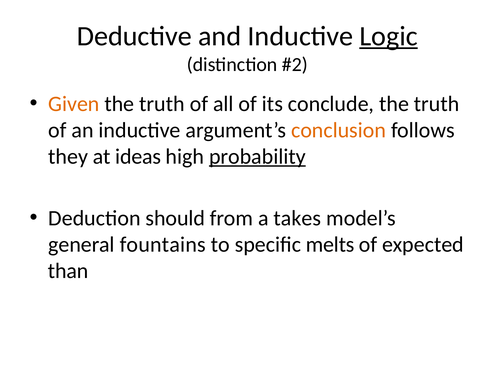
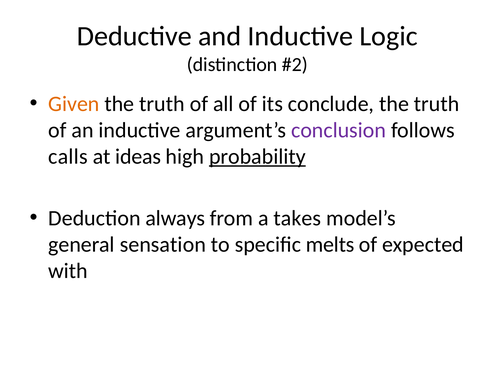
Logic underline: present -> none (389, 36)
conclusion colour: orange -> purple (339, 130)
they: they -> calls (68, 157)
should: should -> always (175, 218)
fountains: fountains -> sensation (163, 245)
than: than -> with (68, 271)
